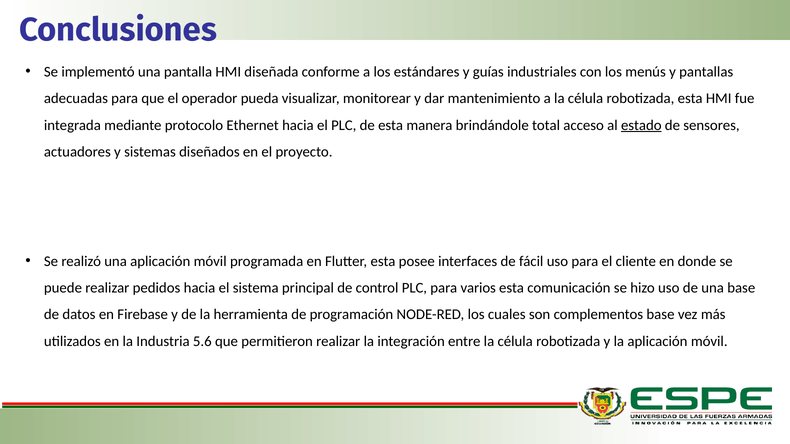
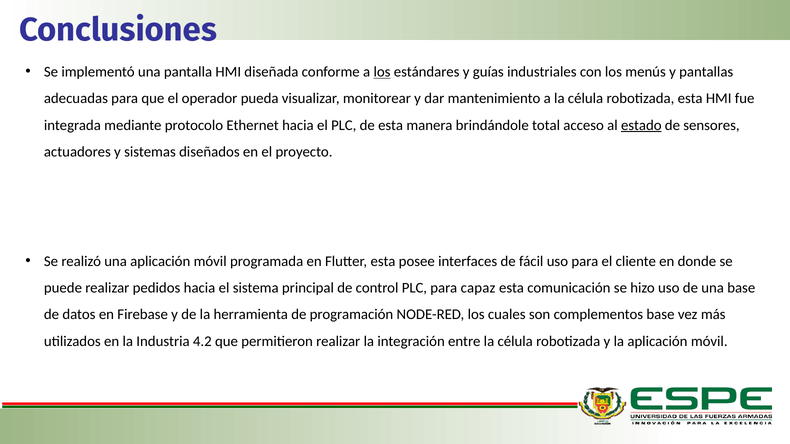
los underline: none -> present (382, 72)
varios: varios -> capaz (478, 288)
5.6: 5.6 -> 4.2 (202, 342)
